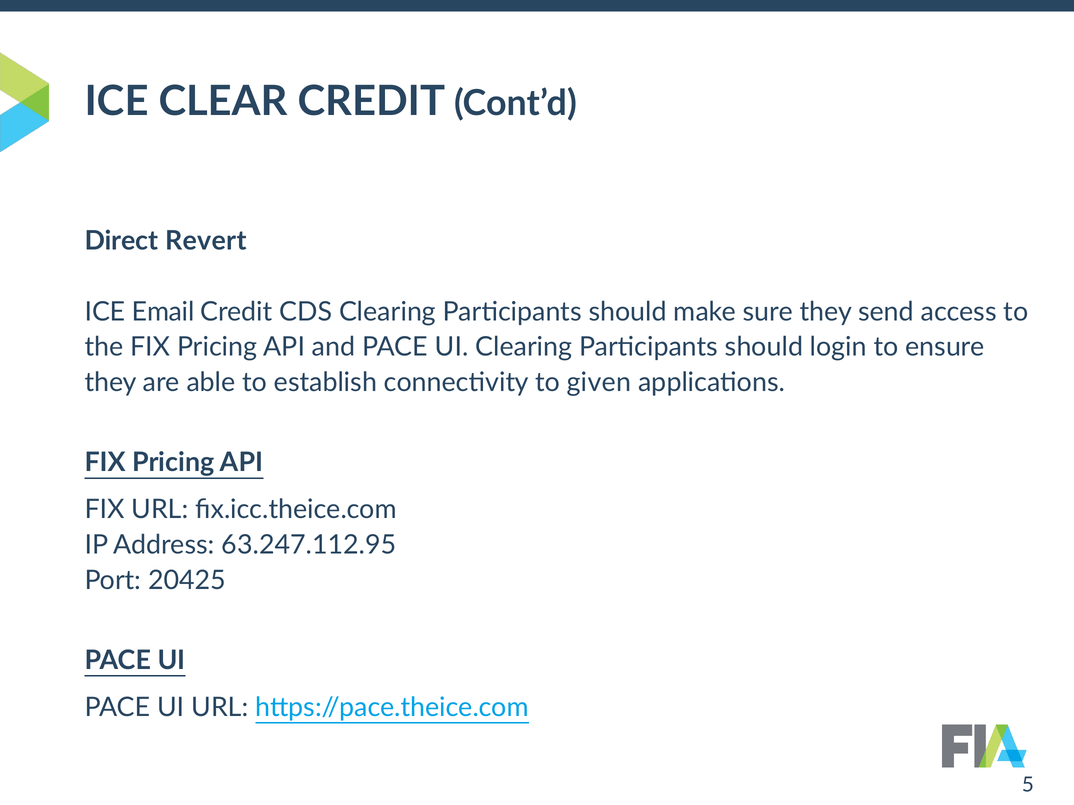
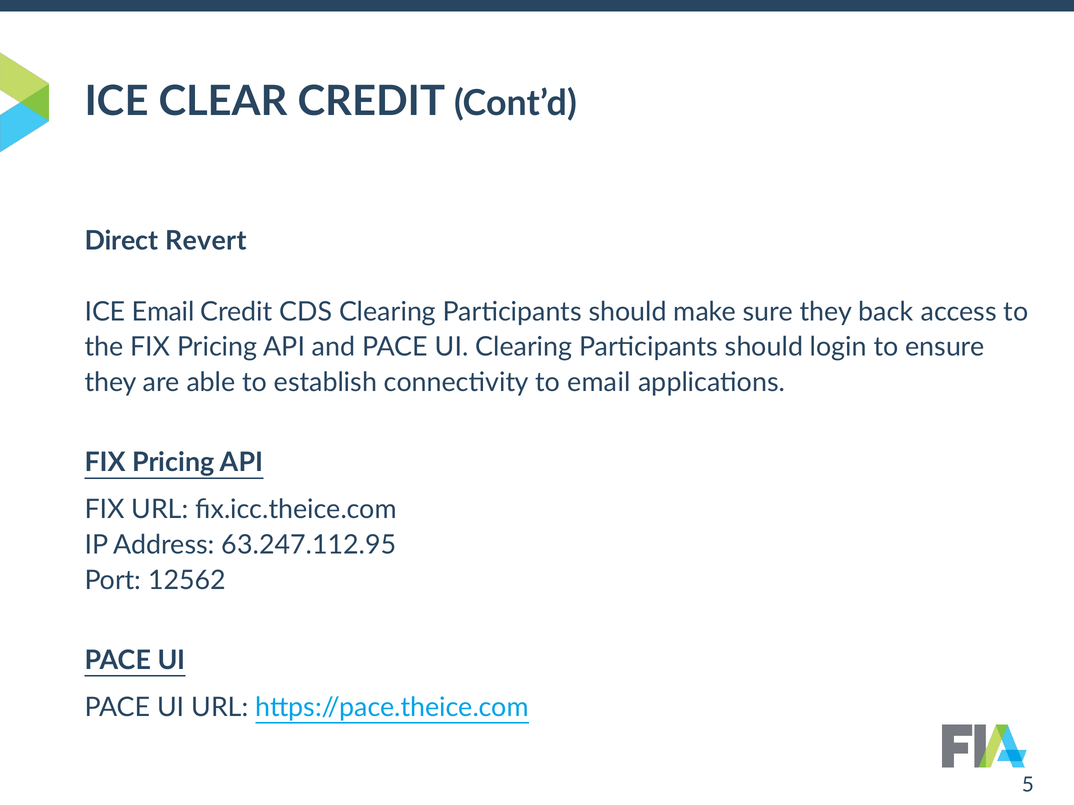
send: send -> back (886, 312)
to given: given -> email (599, 383)
20425: 20425 -> 12562 (187, 581)
